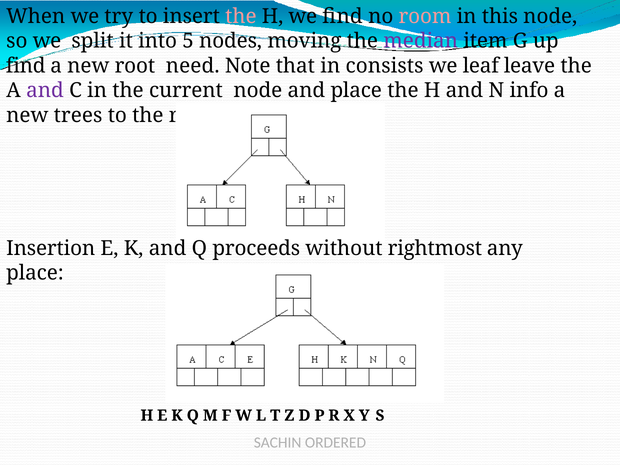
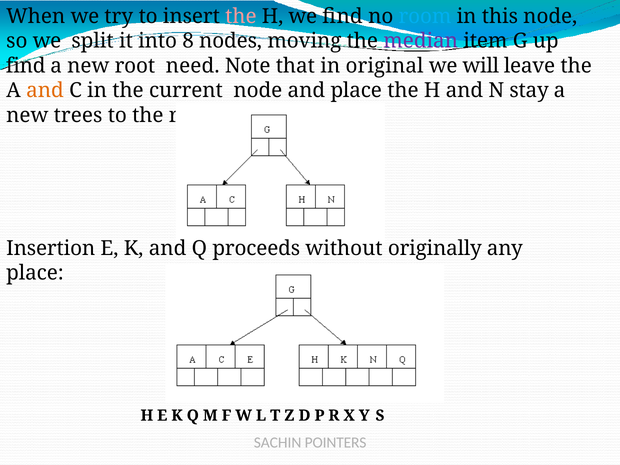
room colour: pink -> light blue (425, 16)
5: 5 -> 8 (188, 41)
consists: consists -> original (385, 66)
leaf: leaf -> will (481, 66)
and colour: purple -> orange (45, 91)
info: info -> stay (529, 91)
rightmost: rightmost -> originally (435, 248)
ORDERED: ORDERED -> POINTERS (336, 443)
